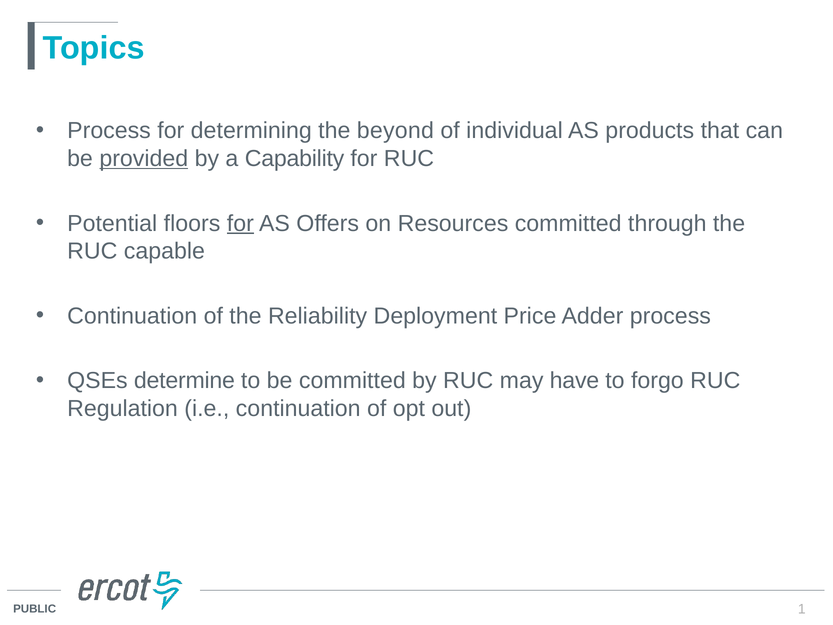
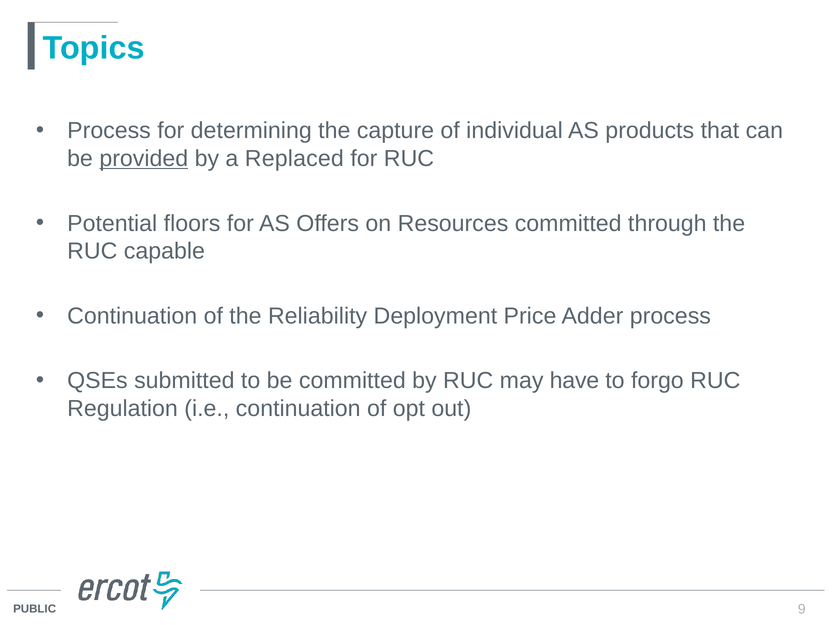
beyond: beyond -> capture (395, 131)
Capability: Capability -> Replaced (294, 158)
for underline: present -> none (240, 223)
determine: determine -> submitted (184, 381)
1: 1 -> 9 (802, 609)
